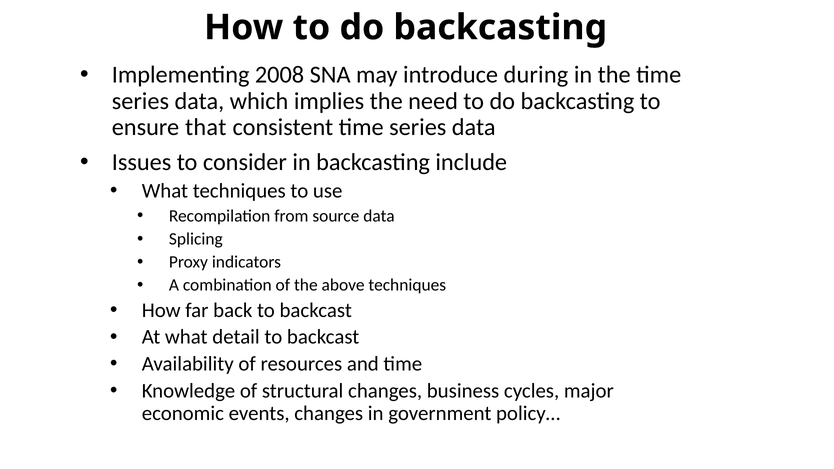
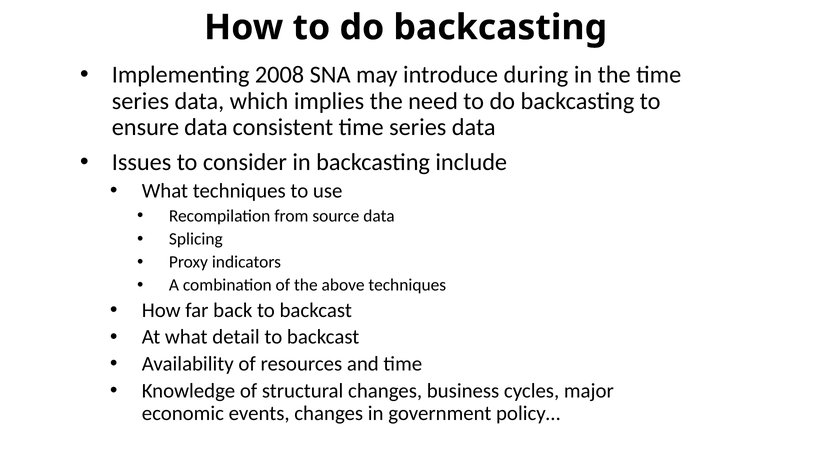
ensure that: that -> data (206, 127)
